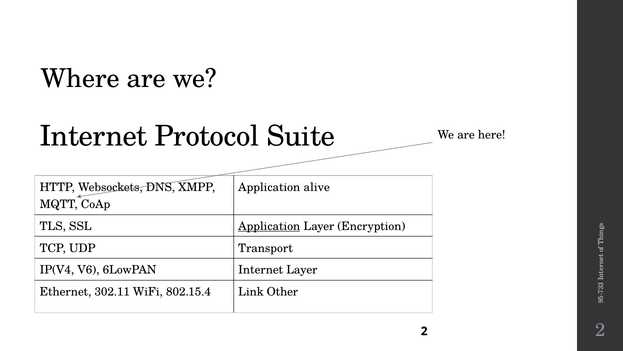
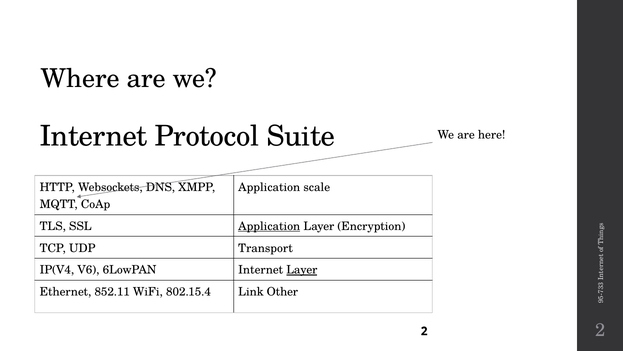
alive: alive -> scale (317, 187)
Layer underline: none -> present (302, 270)
302.11: 302.11 -> 852.11 (112, 291)
